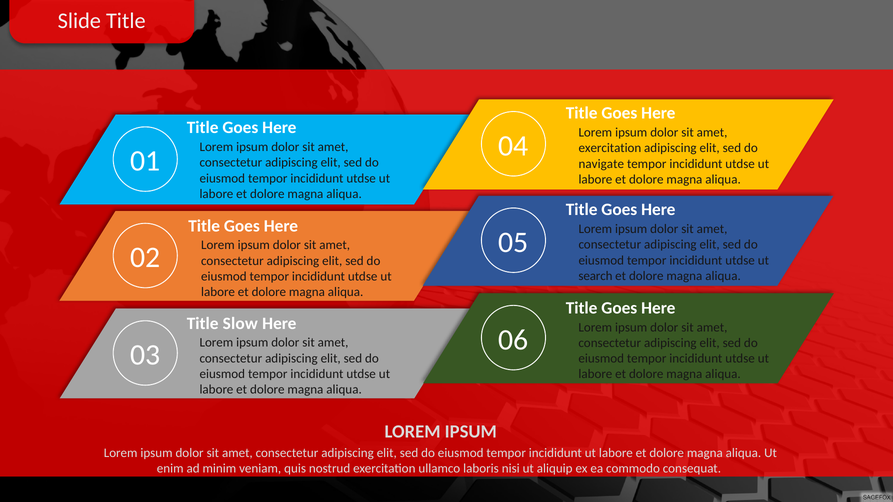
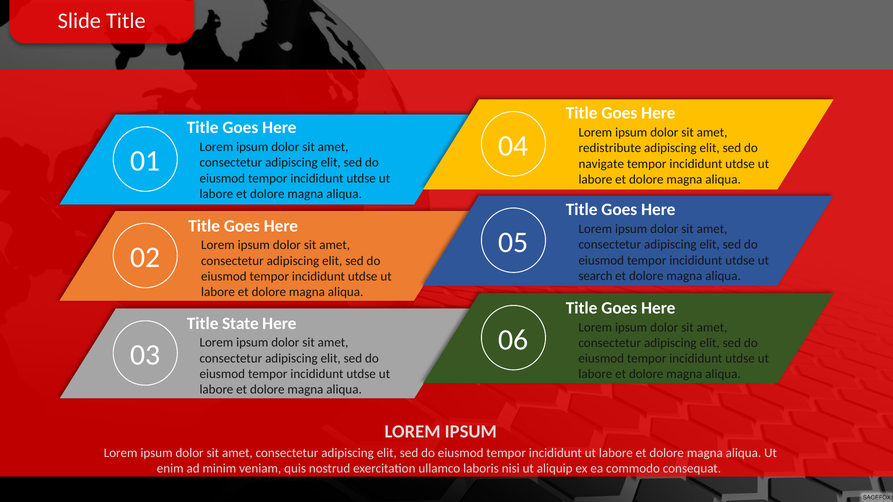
exercitation: exercitation -> redistribute (610, 148)
Slow: Slow -> State (240, 324)
